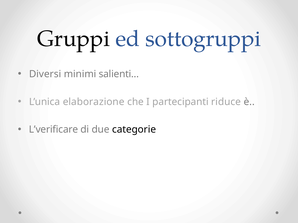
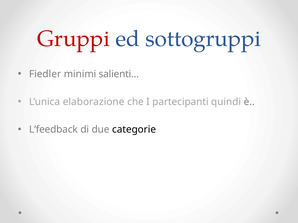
Gruppi colour: black -> red (73, 39)
Diversi: Diversi -> Fiedler (45, 74)
riduce: riduce -> quindi (226, 102)
L’verificare: L’verificare -> L’feedback (53, 130)
